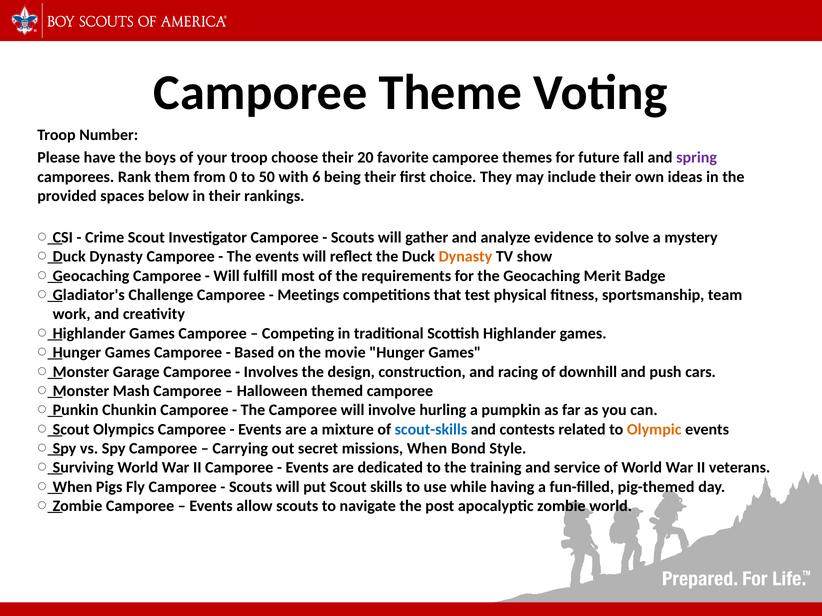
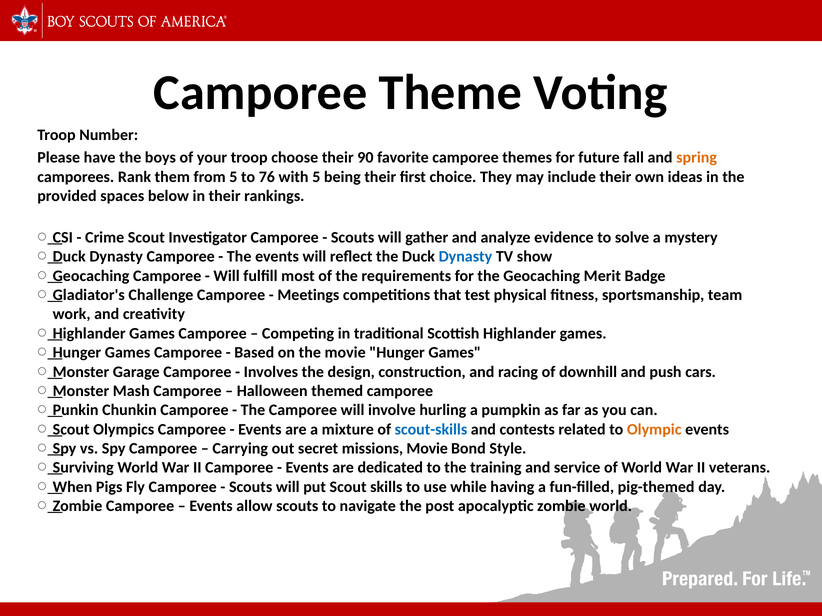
20: 20 -> 90 (365, 158)
spring colour: purple -> orange (697, 158)
from 0: 0 -> 5 (233, 177)
50: 50 -> 76 (267, 177)
with 6: 6 -> 5 (316, 177)
Dynasty colour: orange -> blue (465, 257)
missions When: When -> Movie (427, 449)
